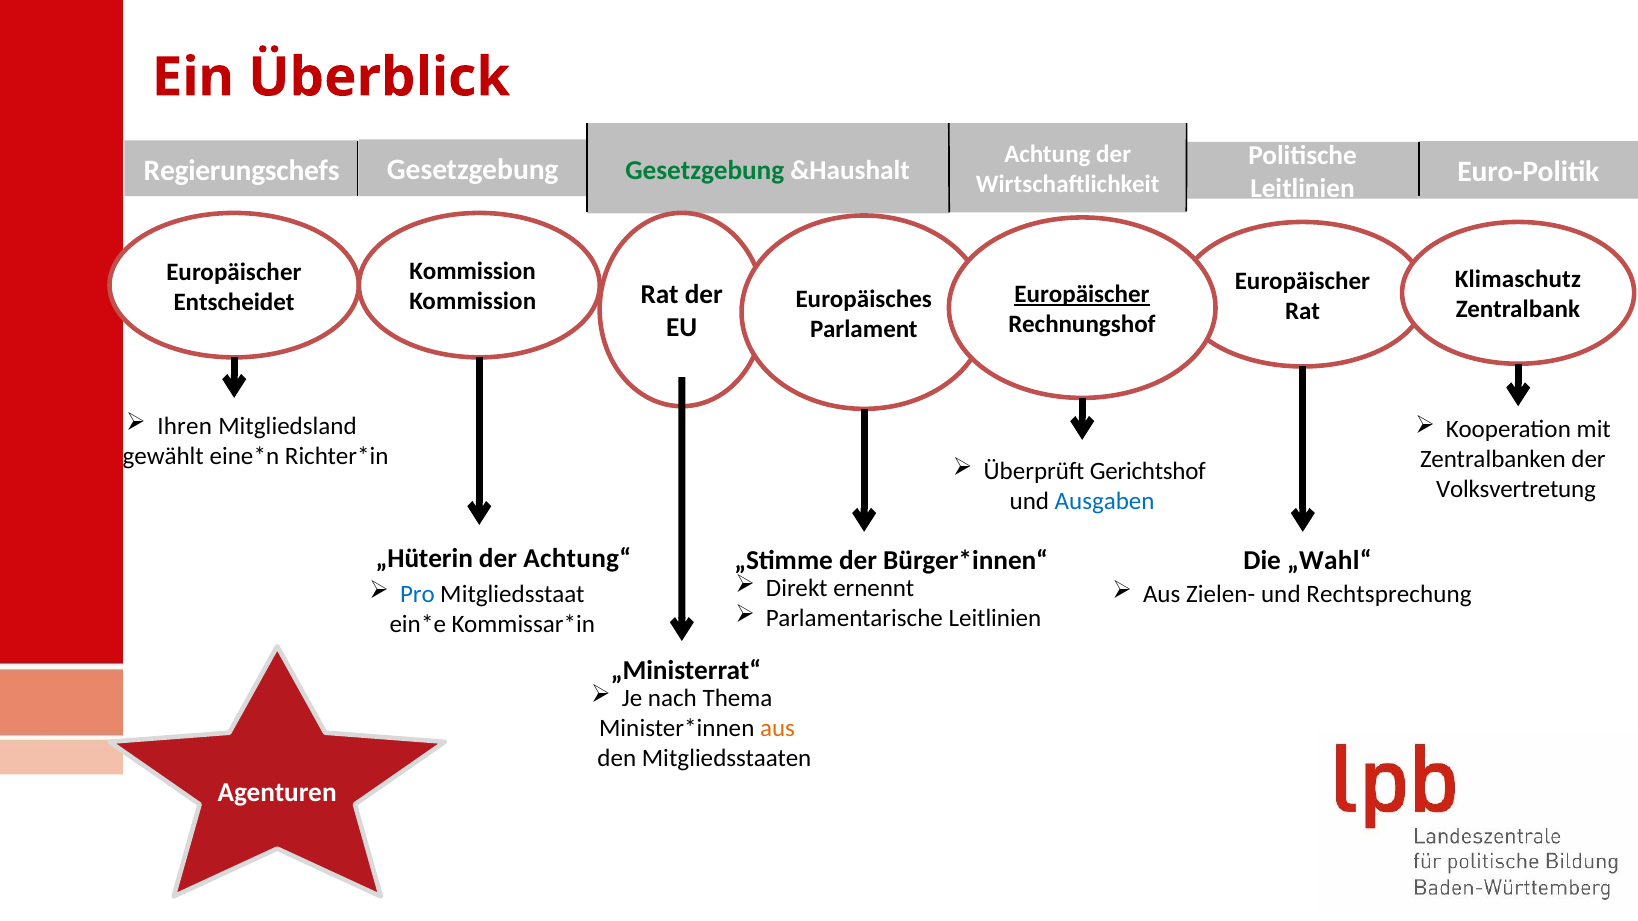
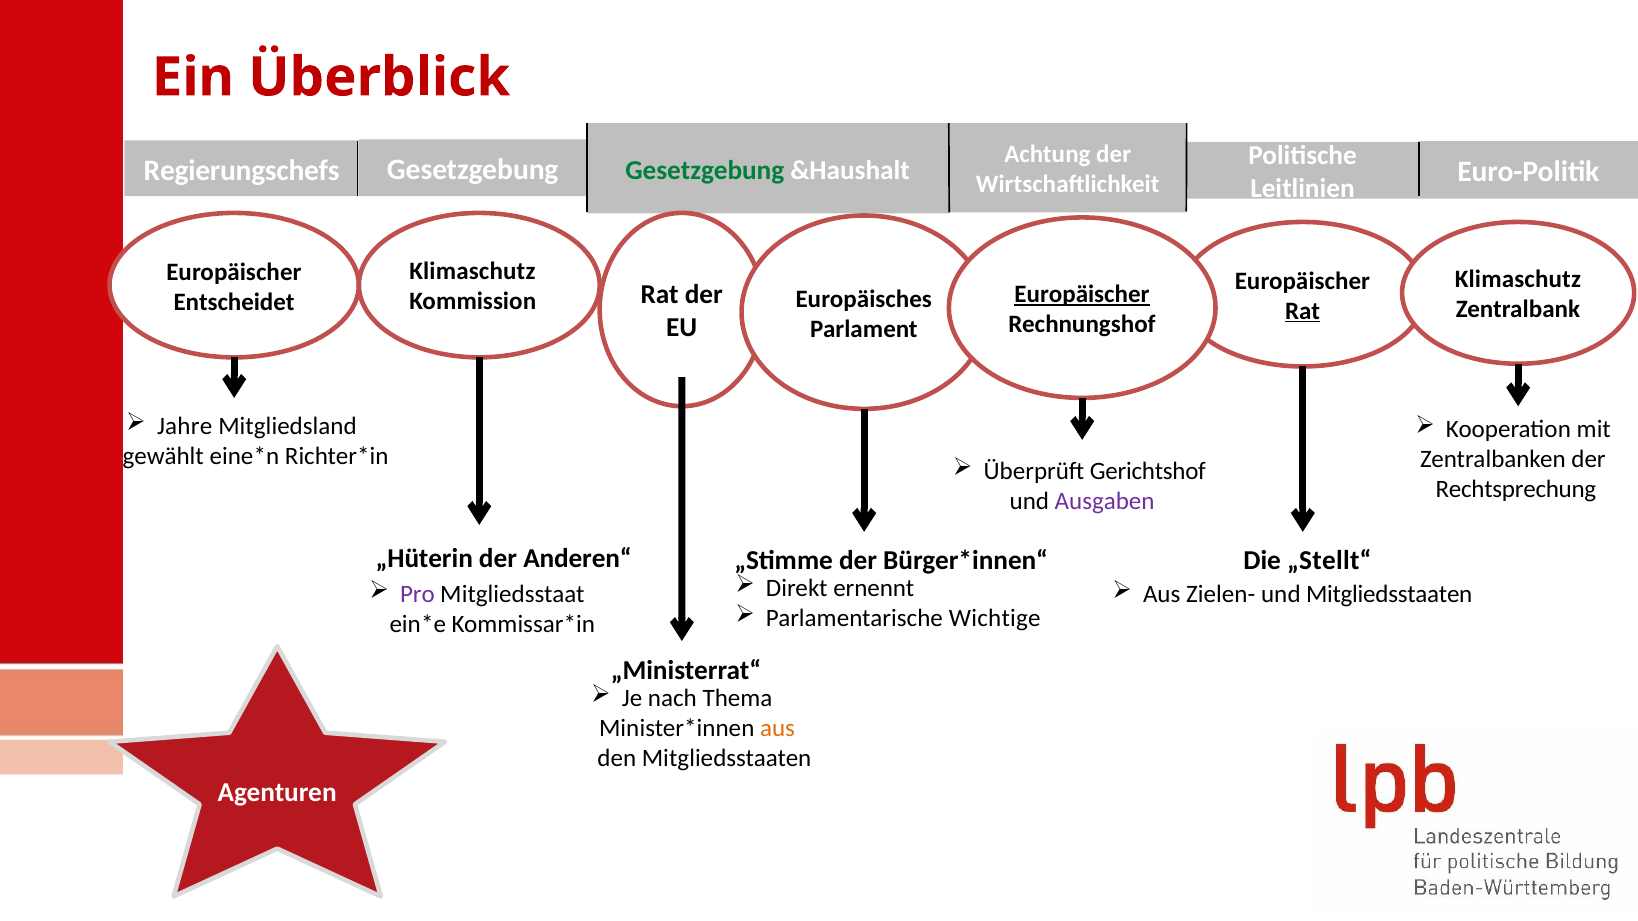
Kommission: Kommission -> Klimaschutz (472, 271)
Rat underline: none -> present (1303, 311)
Ihren: Ihren -> Jahre (185, 426)
Volksvertretung: Volksvertretung -> Rechtsprechung (1516, 490)
Ausgaben colour: blue -> purple (1105, 502)
Achtung“: Achtung“ -> Anderen“ (578, 558)
„Wahl“: „Wahl“ -> „Stellt“ (1329, 561)
Pro colour: blue -> purple (417, 594)
und Rechtsprechung: Rechtsprechung -> Mitgliedsstaaten (1389, 595)
Parlamentarische Leitlinien: Leitlinien -> Wichtige (995, 619)
